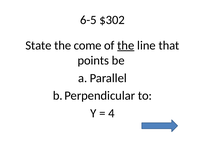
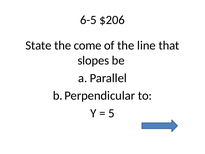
$302: $302 -> $206 (112, 20)
the underline: present -> none (126, 45)
points: points -> slopes (93, 60)
4: 4 -> 5 (111, 113)
